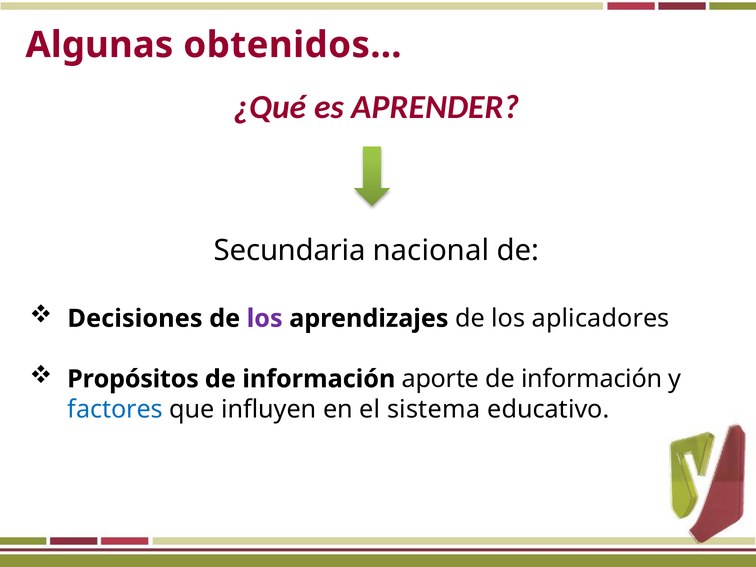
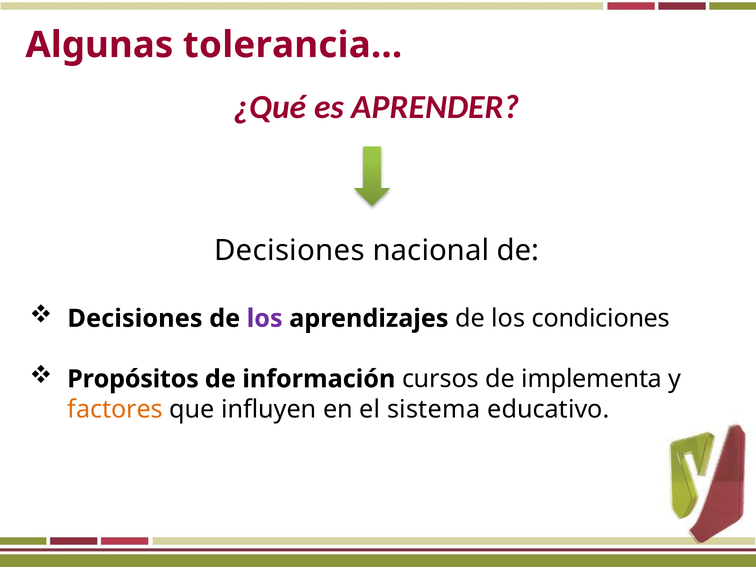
obtenidos…: obtenidos… -> tolerancia… (293, 45)
Secundaria: Secundaria -> Decisiones (289, 251)
aplicadores: aplicadores -> condiciones (601, 319)
aporte: aporte -> cursos (440, 379)
información: información -> implementa (592, 379)
factores colour: blue -> orange (115, 409)
